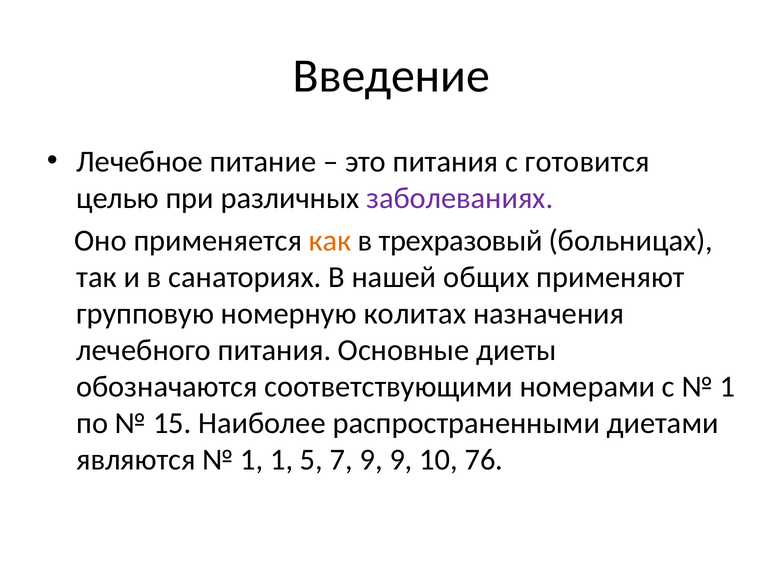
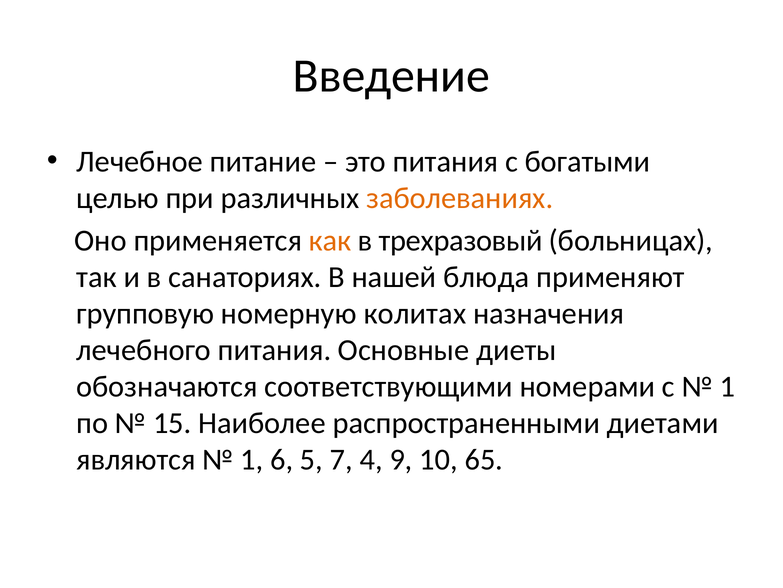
готовится: готовится -> богатыми (588, 161)
заболеваниях colour: purple -> orange (460, 198)
общих: общих -> блюда (486, 277)
1 1: 1 -> 6 (282, 459)
7 9: 9 -> 4 (371, 459)
76: 76 -> 65 (484, 459)
